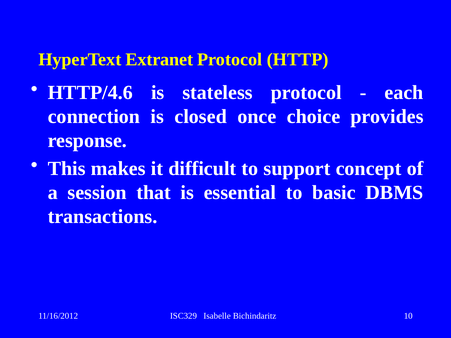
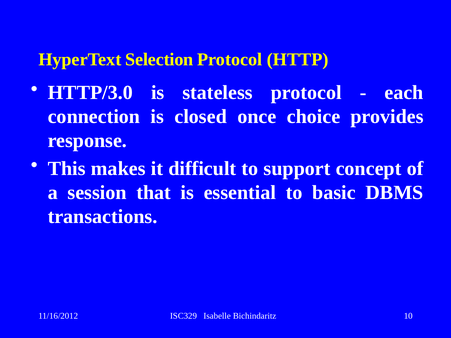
Extranet: Extranet -> Selection (159, 60)
HTTP/4.6: HTTP/4.6 -> HTTP/3.0 (90, 92)
